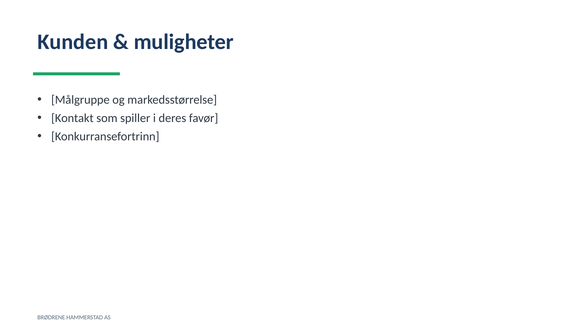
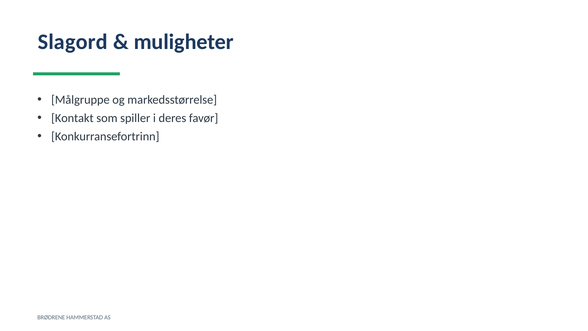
Kunden: Kunden -> Slagord (73, 42)
